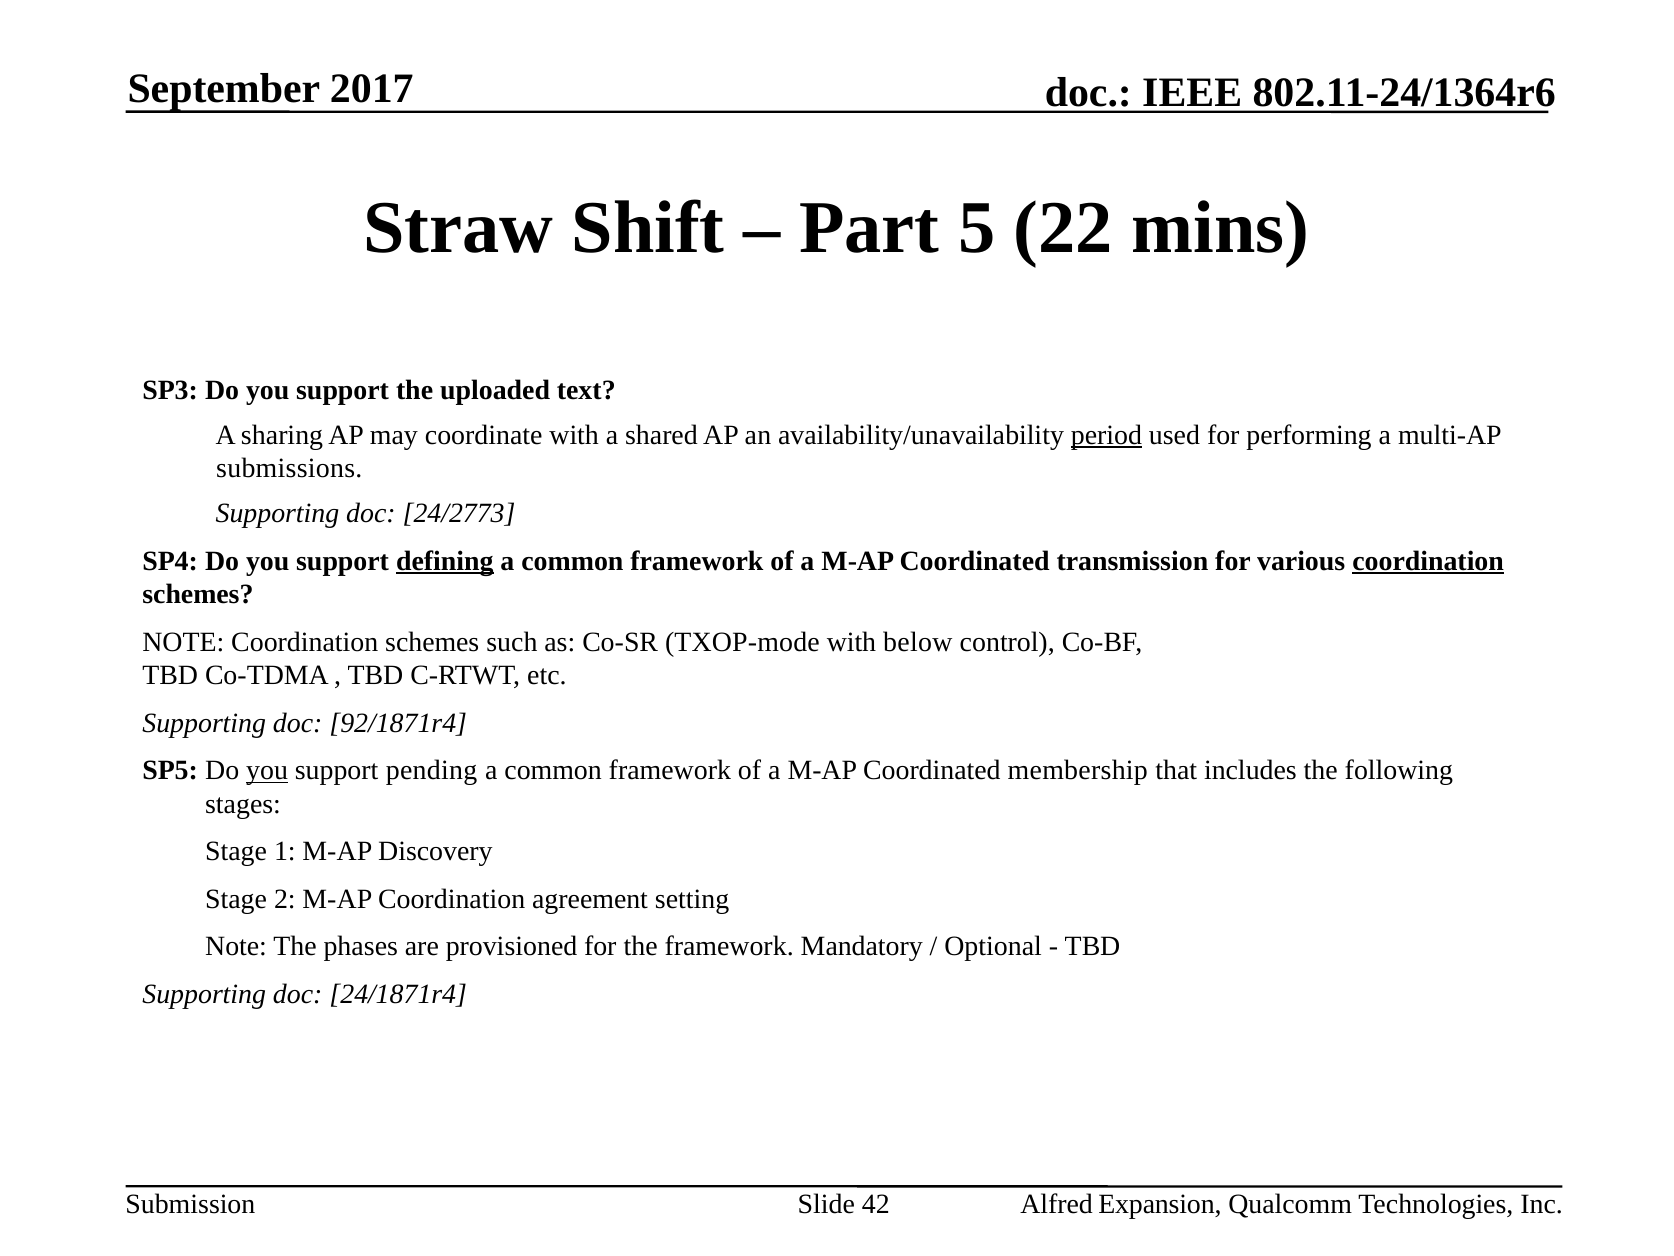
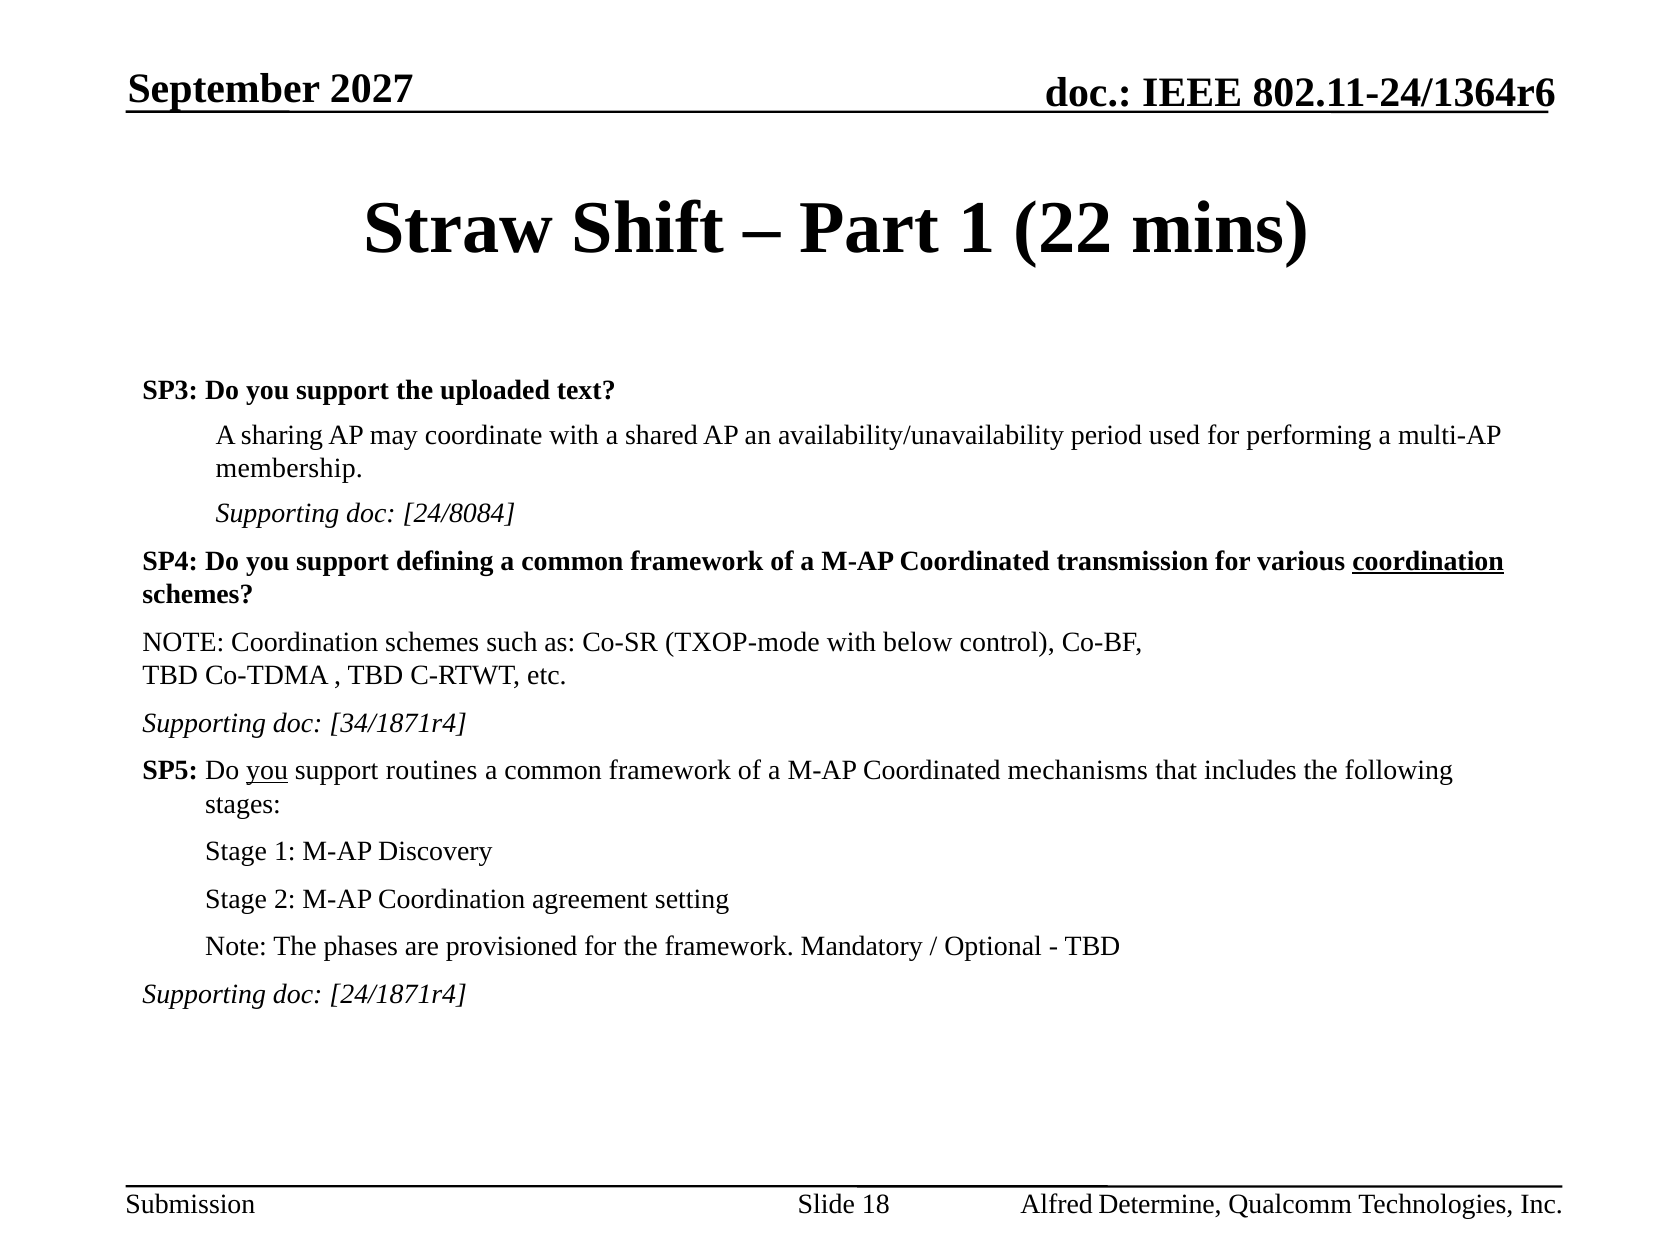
2017: 2017 -> 2027 (372, 89)
Part 5: 5 -> 1 (977, 228)
period underline: present -> none (1106, 435)
submissions: submissions -> membership (289, 468)
24/2773: 24/2773 -> 24/8084 (459, 513)
defining underline: present -> none (445, 561)
92/1871r4: 92/1871r4 -> 34/1871r4 (398, 723)
pending: pending -> routines (432, 770)
membership: membership -> mechanisms (1078, 770)
42: 42 -> 18 (876, 1204)
Expansion: Expansion -> Determine (1160, 1204)
